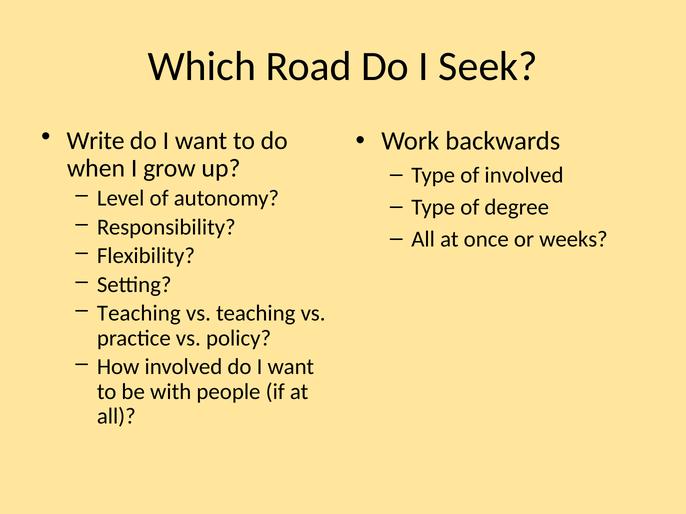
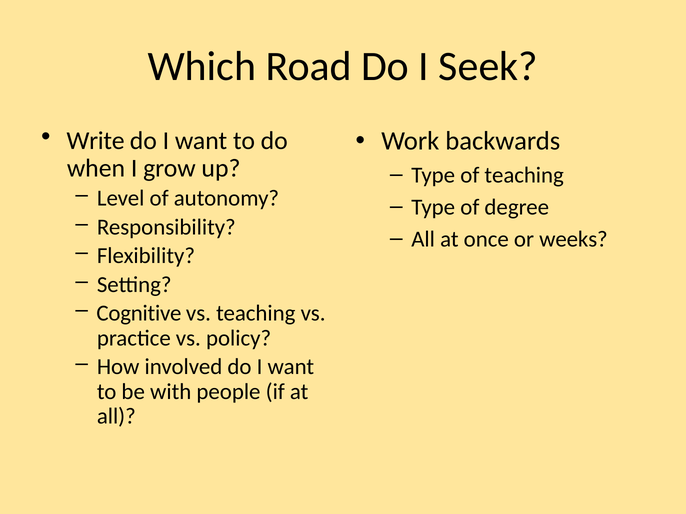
of involved: involved -> teaching (524, 175)
Teaching: Teaching -> Cognitive (139, 314)
